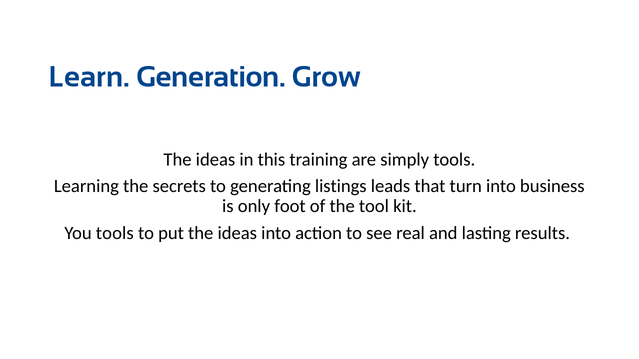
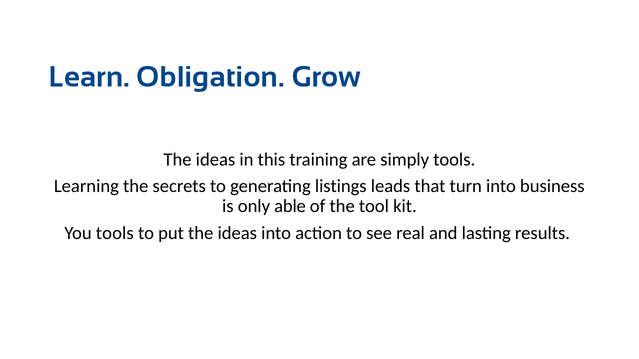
Generation: Generation -> Obligation (211, 77)
foot: foot -> able (290, 206)
